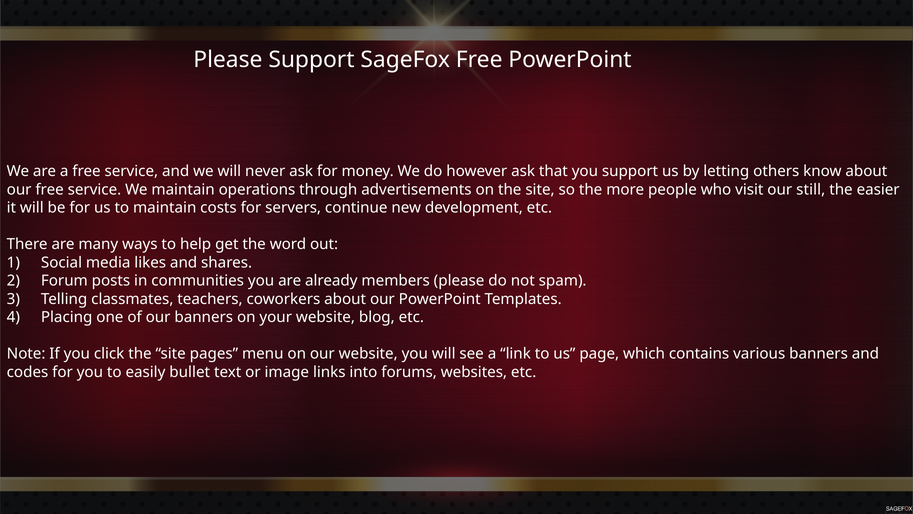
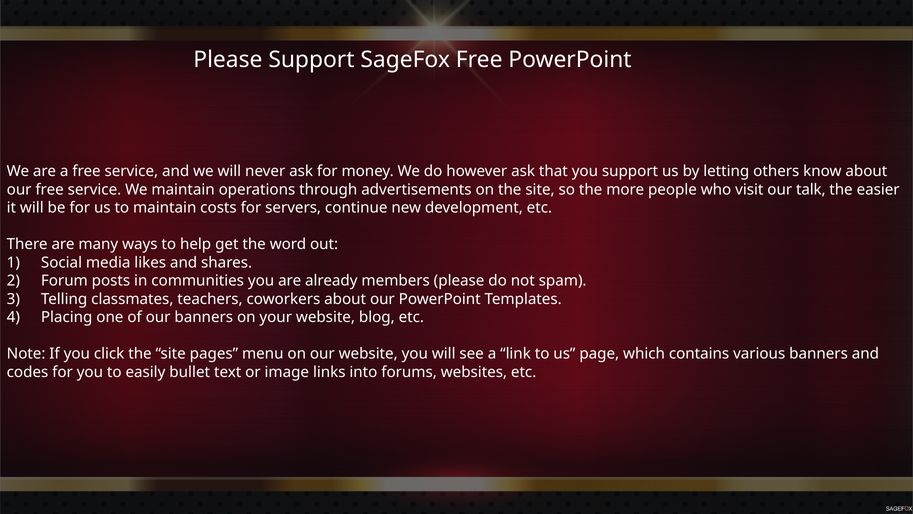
still: still -> talk (811, 189)
